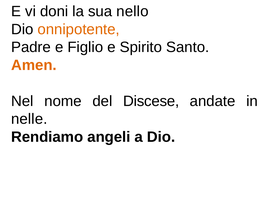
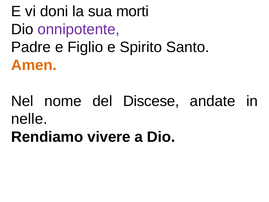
nello: nello -> morti (133, 11)
onnipotente colour: orange -> purple (79, 29)
angeli: angeli -> vivere (109, 137)
